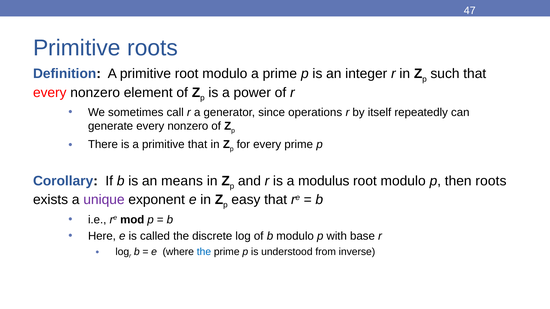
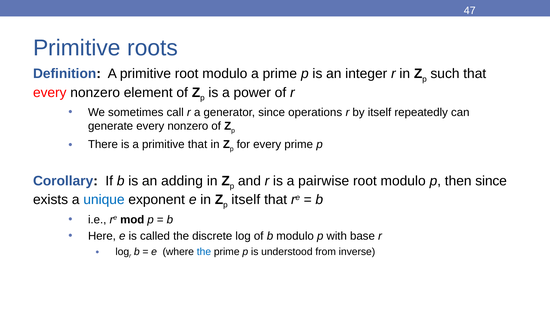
means: means -> adding (182, 181)
modulus: modulus -> pairwise (324, 181)
then roots: roots -> since (491, 181)
unique colour: purple -> blue (104, 200)
p easy: easy -> itself (246, 200)
